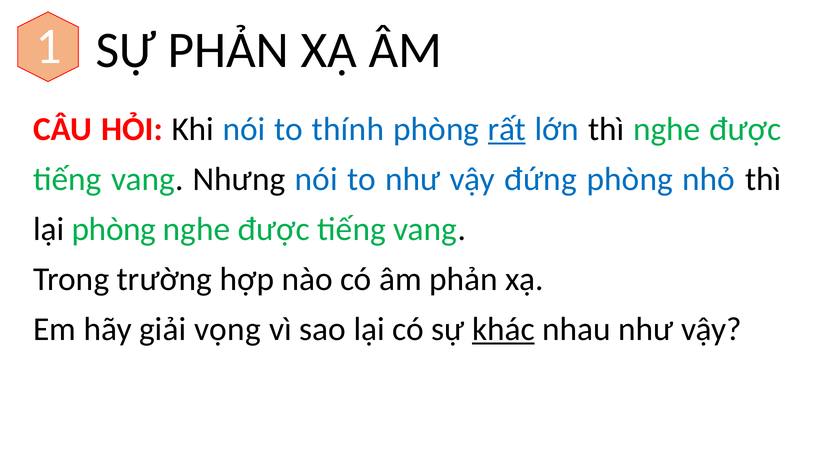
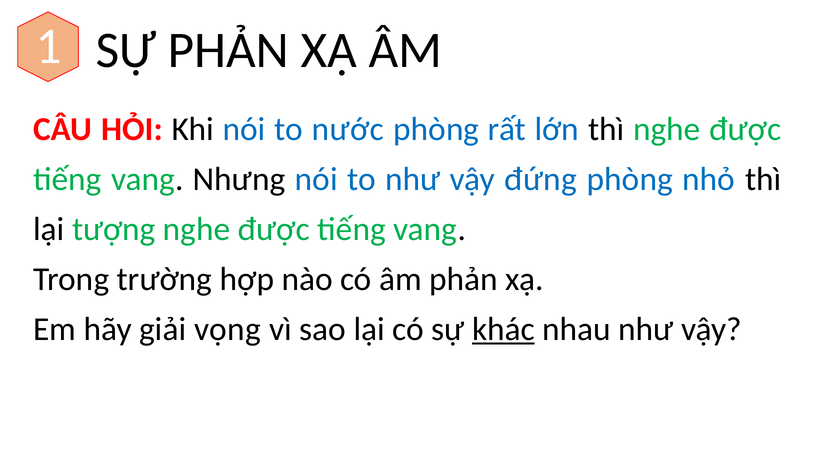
thính: thính -> nước (348, 129)
rất underline: present -> none (507, 129)
lại phòng: phòng -> tượng (114, 230)
